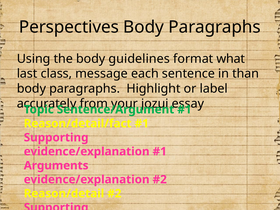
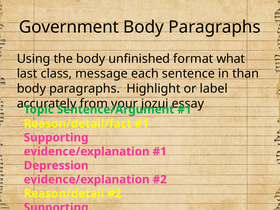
Perspectives: Perspectives -> Government (69, 27)
guidelines: guidelines -> unfinished (139, 59)
Arguments: Arguments -> Depression (56, 166)
